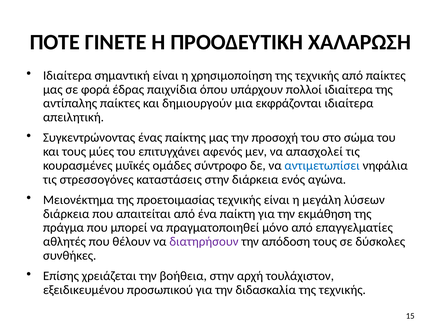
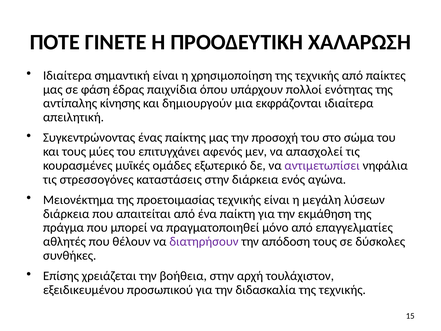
φορά: φορά -> φάση (95, 89)
πολλοί ιδιαίτερα: ιδιαίτερα -> ενότητας (349, 89)
αντίπαλης παίκτες: παίκτες -> κίνησης (120, 103)
σύντροφο: σύντροφο -> εξωτερικό (221, 165)
αντιμετωπίσει colour: blue -> purple (322, 165)
